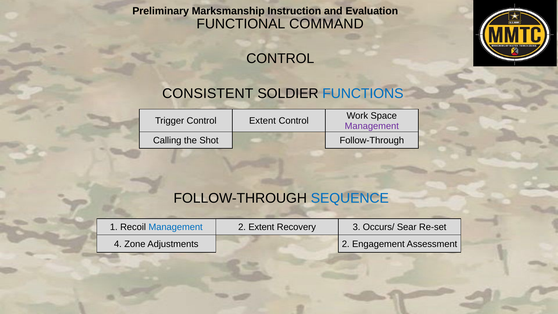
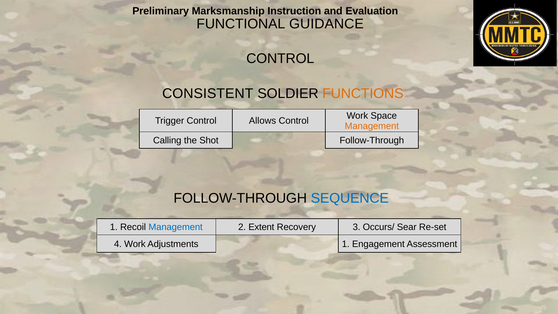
COMMAND: COMMAND -> GUIDANCE (326, 24)
FUNCTIONS colour: blue -> orange (363, 94)
Control Extent: Extent -> Allows (263, 121)
Management colour: purple -> orange (372, 126)
4 Zone: Zone -> Work (135, 244)
Adjustments 2: 2 -> 1 (346, 244)
